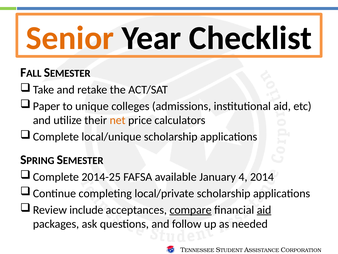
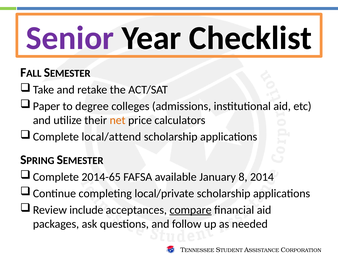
Senior colour: orange -> purple (70, 38)
unique: unique -> degree (92, 106)
local/unique: local/unique -> local/attend (111, 137)
2014-25: 2014-25 -> 2014-65 (101, 177)
4: 4 -> 8 (243, 177)
aid underline: present -> none (264, 209)
